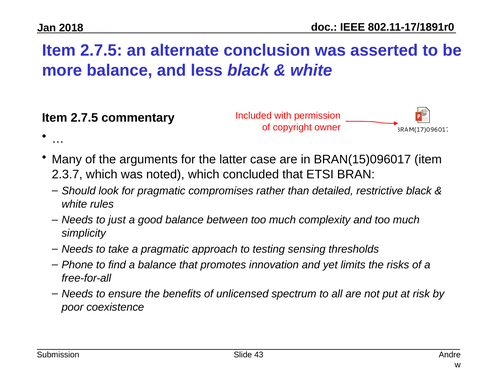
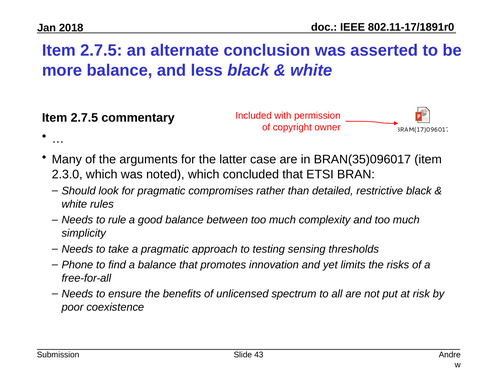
BRAN(15)096017: BRAN(15)096017 -> BRAN(35)096017 (362, 159)
2.3.7: 2.3.7 -> 2.3.0 (67, 174)
just: just -> rule (117, 220)
